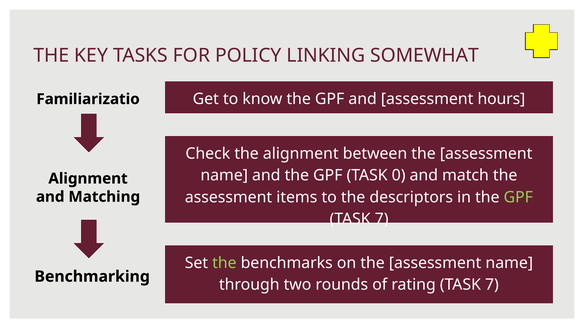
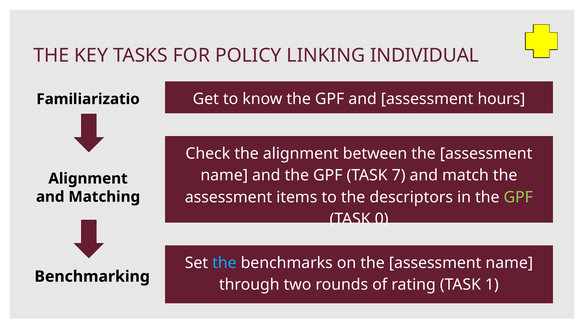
SOMEWHAT: SOMEWHAT -> INDIVIDUAL (425, 55)
0: 0 -> 7 (399, 176)
7: 7 -> 0 (382, 219)
the colour: light green -> light blue (224, 263)
rating TASK 7: 7 -> 1 (492, 285)
